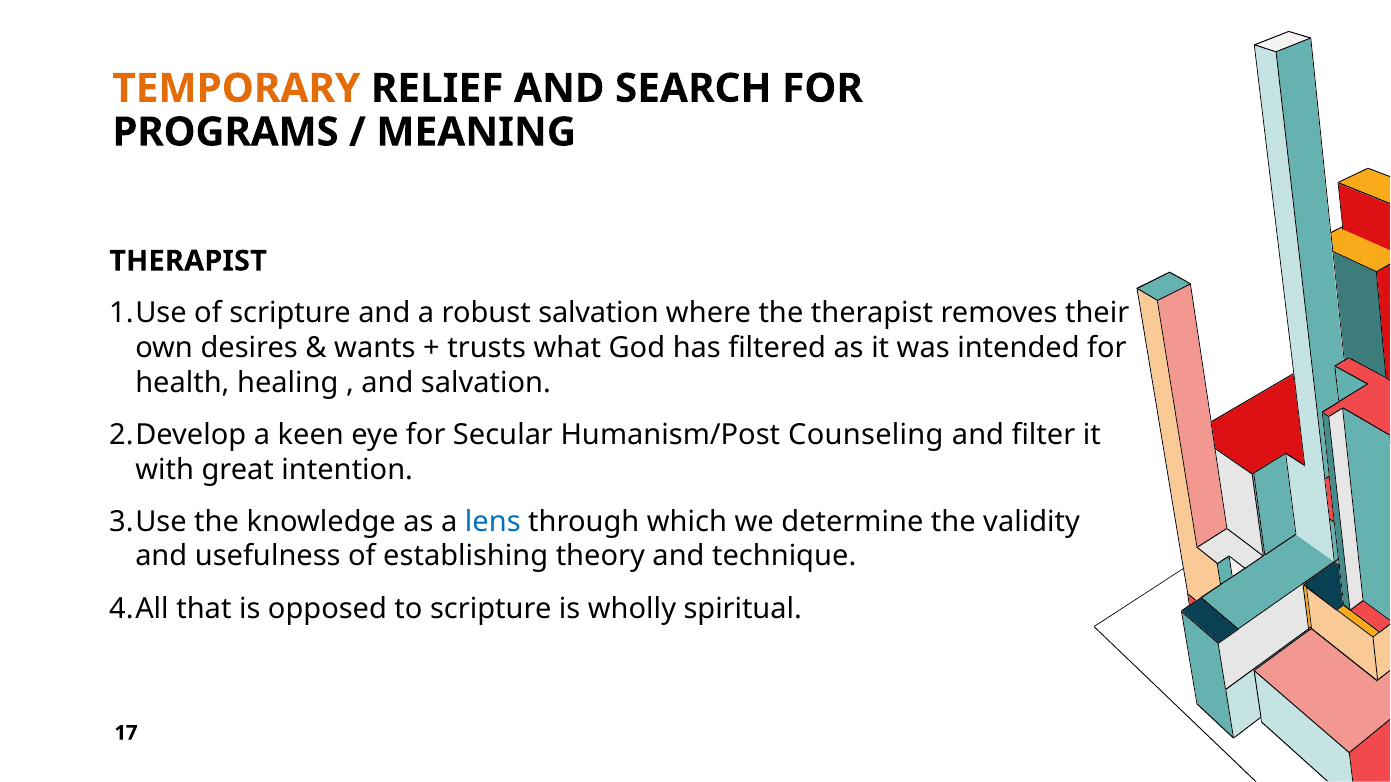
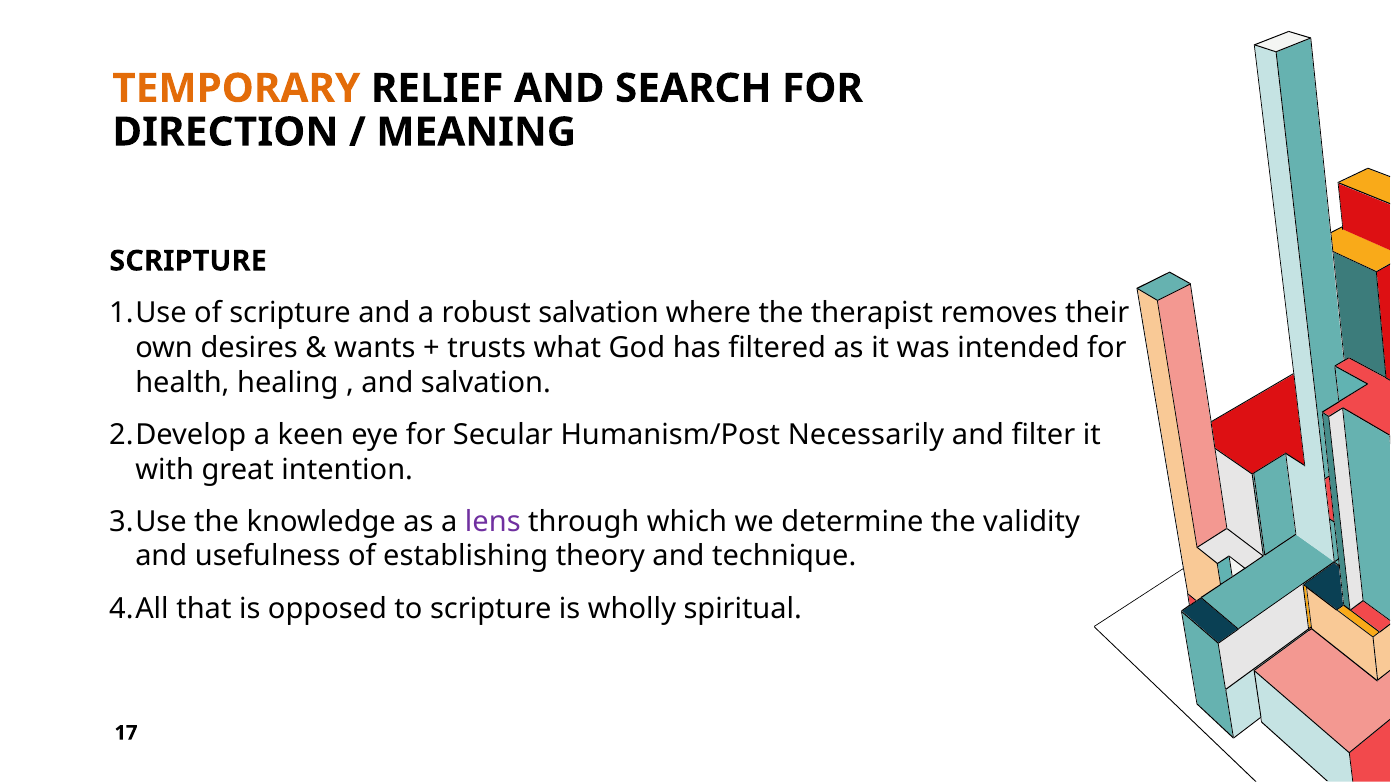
PROGRAMS: PROGRAMS -> DIRECTION (225, 132)
THERAPIST: THERAPIST -> SCRIPTURE (188, 261)
Counseling: Counseling -> Necessarily (866, 435)
lens colour: blue -> purple (493, 522)
